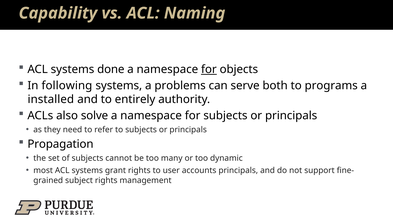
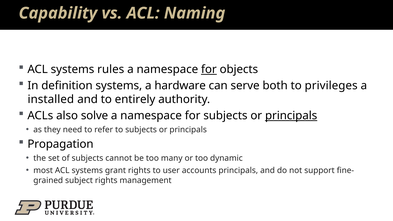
done: done -> rules (111, 69)
following: following -> definition (67, 86)
problems: problems -> hardware (180, 86)
programs: programs -> privileges (331, 86)
principals underline: none -> present (291, 116)
